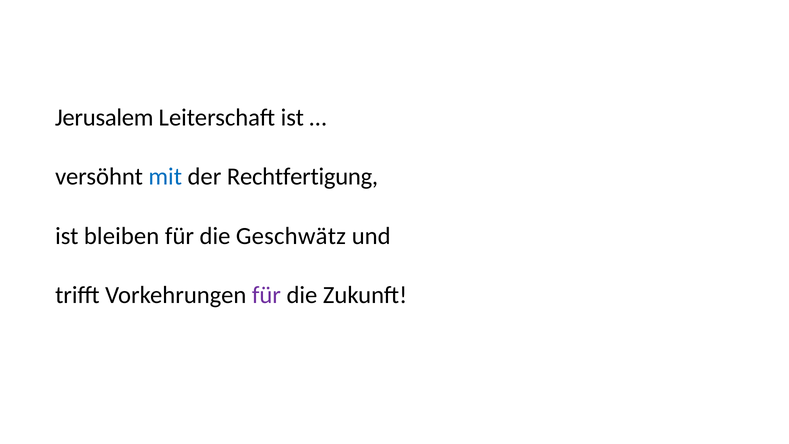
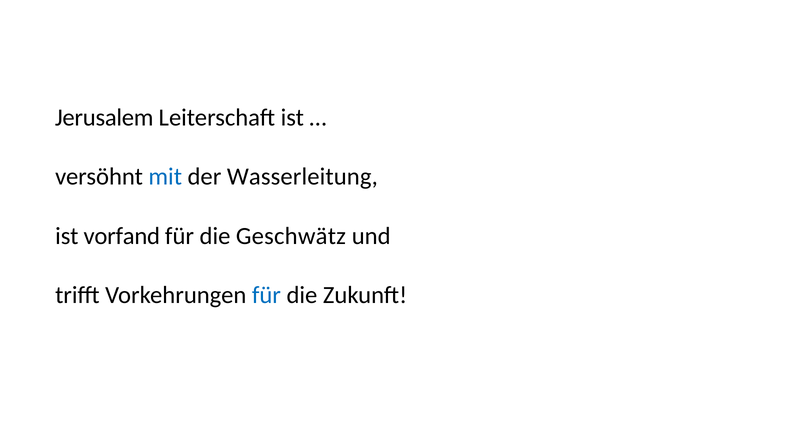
Rechtfertigung: Rechtfertigung -> Wasserleitung (302, 177)
bleiben: bleiben -> vorfand (122, 236)
für colour: purple -> blue (266, 295)
